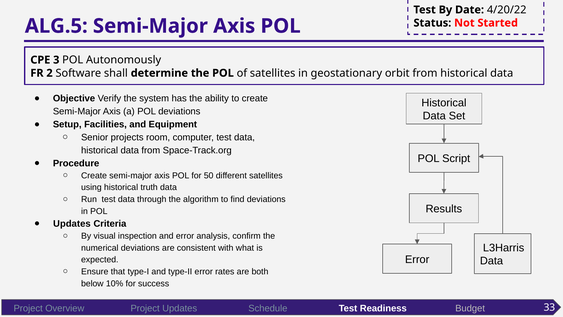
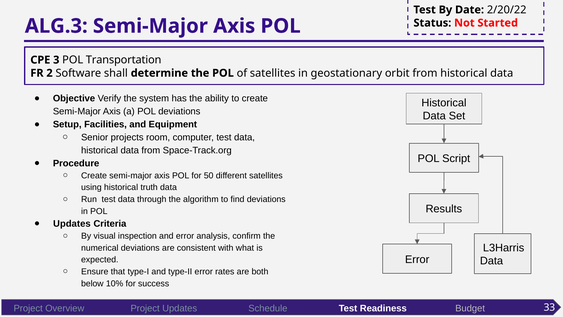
4/20/22: 4/20/22 -> 2/20/22 (507, 10)
ALG.5: ALG.5 -> ALG.3 (56, 26)
Autonomously: Autonomously -> Transportation (124, 60)
